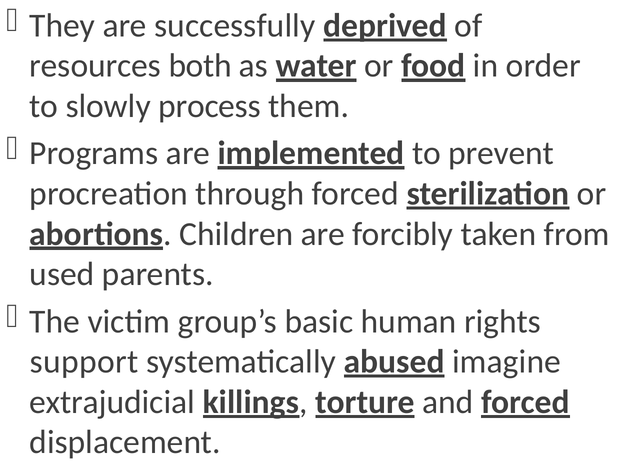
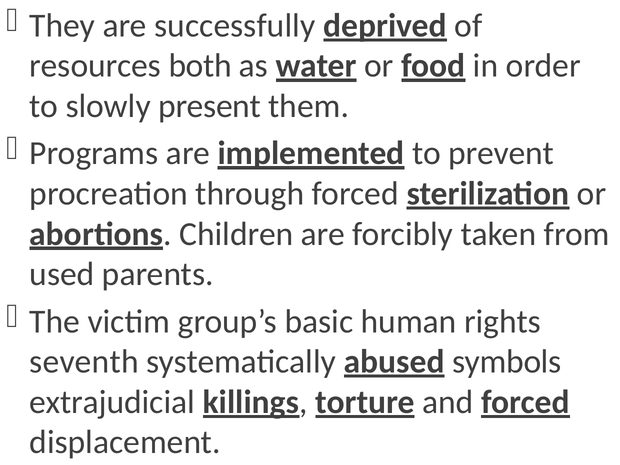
process: process -> present (210, 106)
support: support -> seventh (84, 362)
imagine: imagine -> symbols (507, 362)
